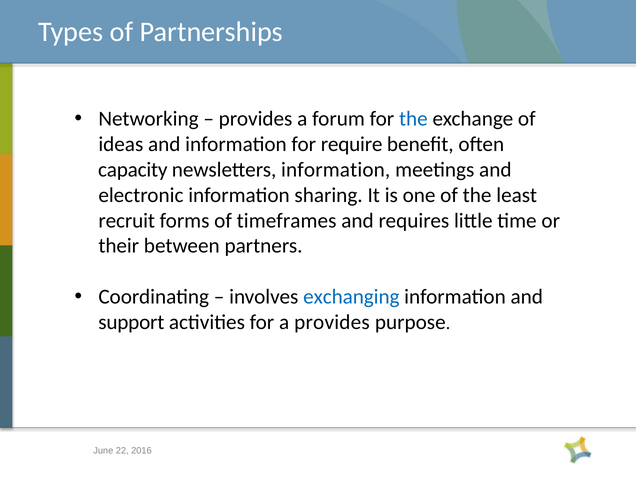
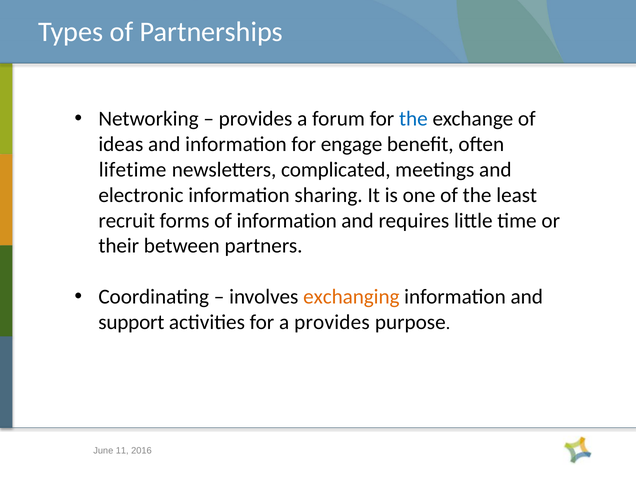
require: require -> engage (352, 144)
capacity: capacity -> lifetime (133, 170)
newsletters information: information -> complicated (336, 170)
of timeframes: timeframes -> information (287, 221)
exchanging colour: blue -> orange (351, 297)
22: 22 -> 11 (122, 451)
